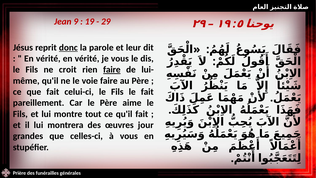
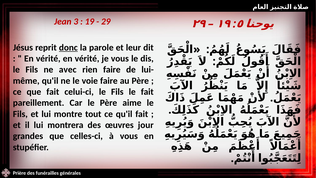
9: 9 -> 3 (76, 22)
croit: croit -> avec (68, 70)
faire underline: present -> none (112, 70)
